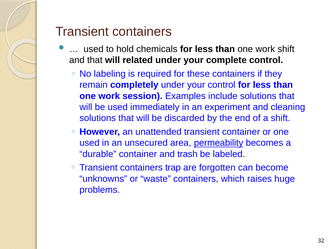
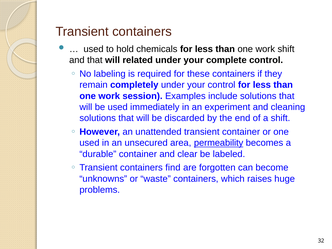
trash: trash -> clear (187, 154)
trap: trap -> find (173, 168)
